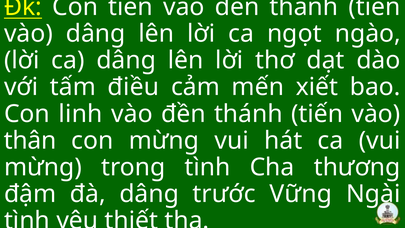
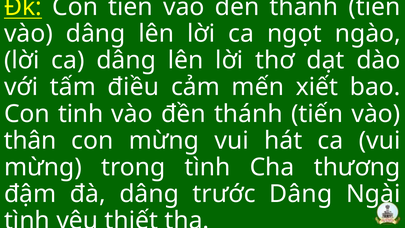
linh: linh -> tinh (81, 114)
trước Vững: Vững -> Dâng (301, 194)
